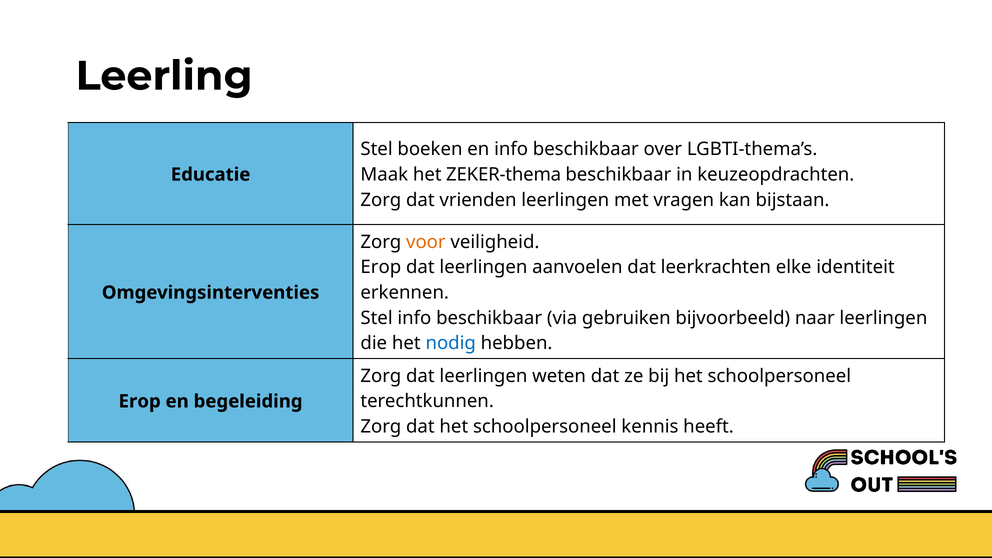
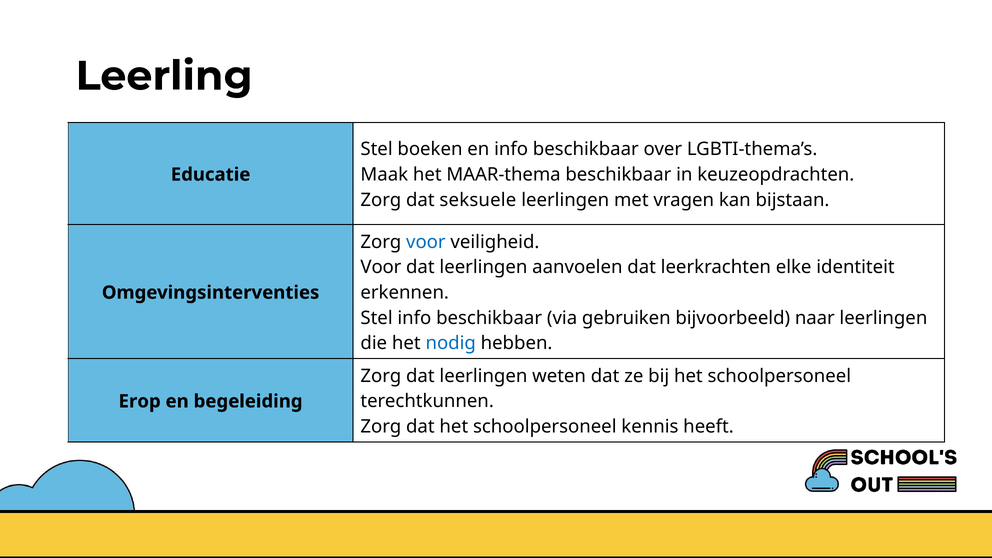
ZEKER-thema: ZEKER-thema -> MAAR-thema (504, 175)
vrienden: vrienden -> seksuele (478, 200)
voor colour: orange -> blue (426, 242)
Erop: Erop -> Voor (381, 267)
